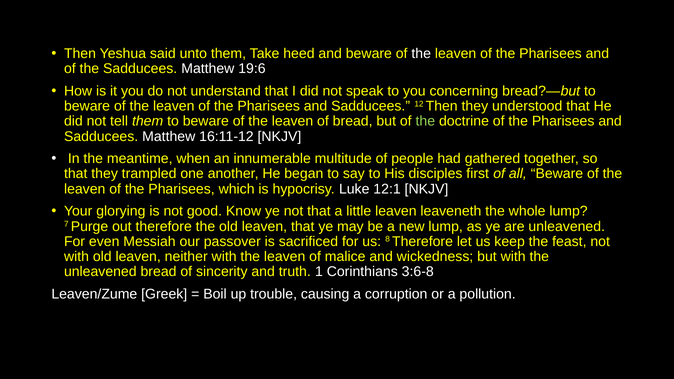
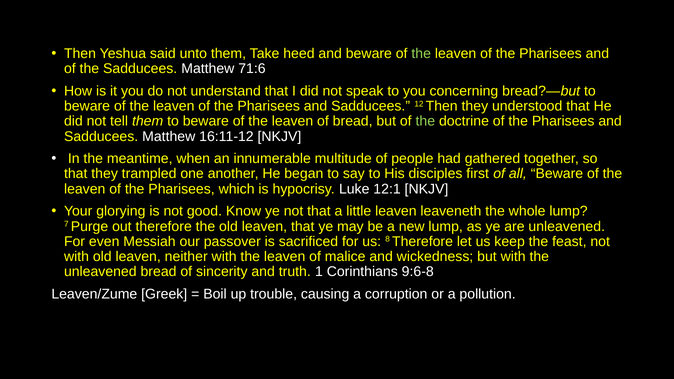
the colour: white -> light green (421, 54)
19:6: 19:6 -> 71:6 (252, 69)
3:6-8: 3:6-8 -> 9:6-8 (418, 272)
